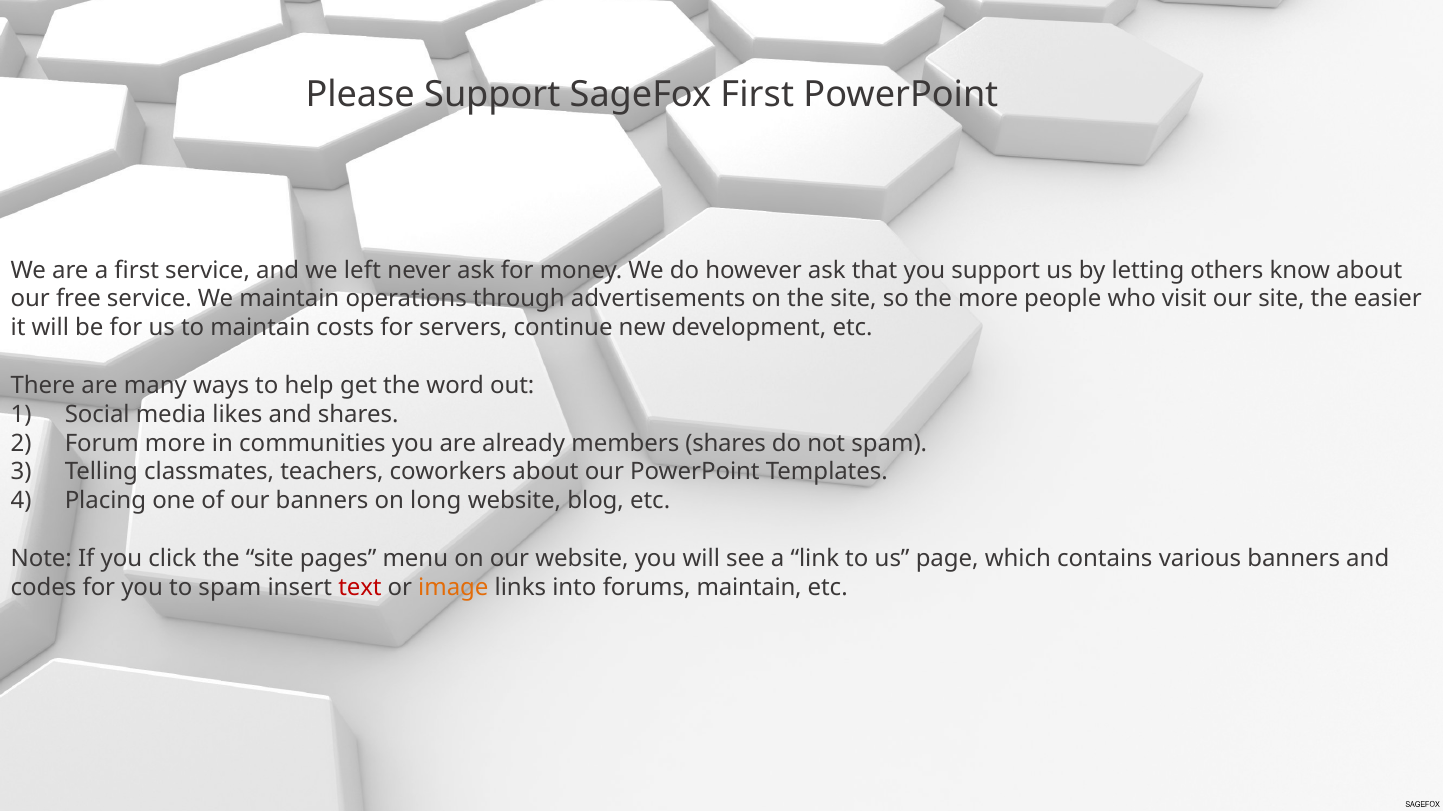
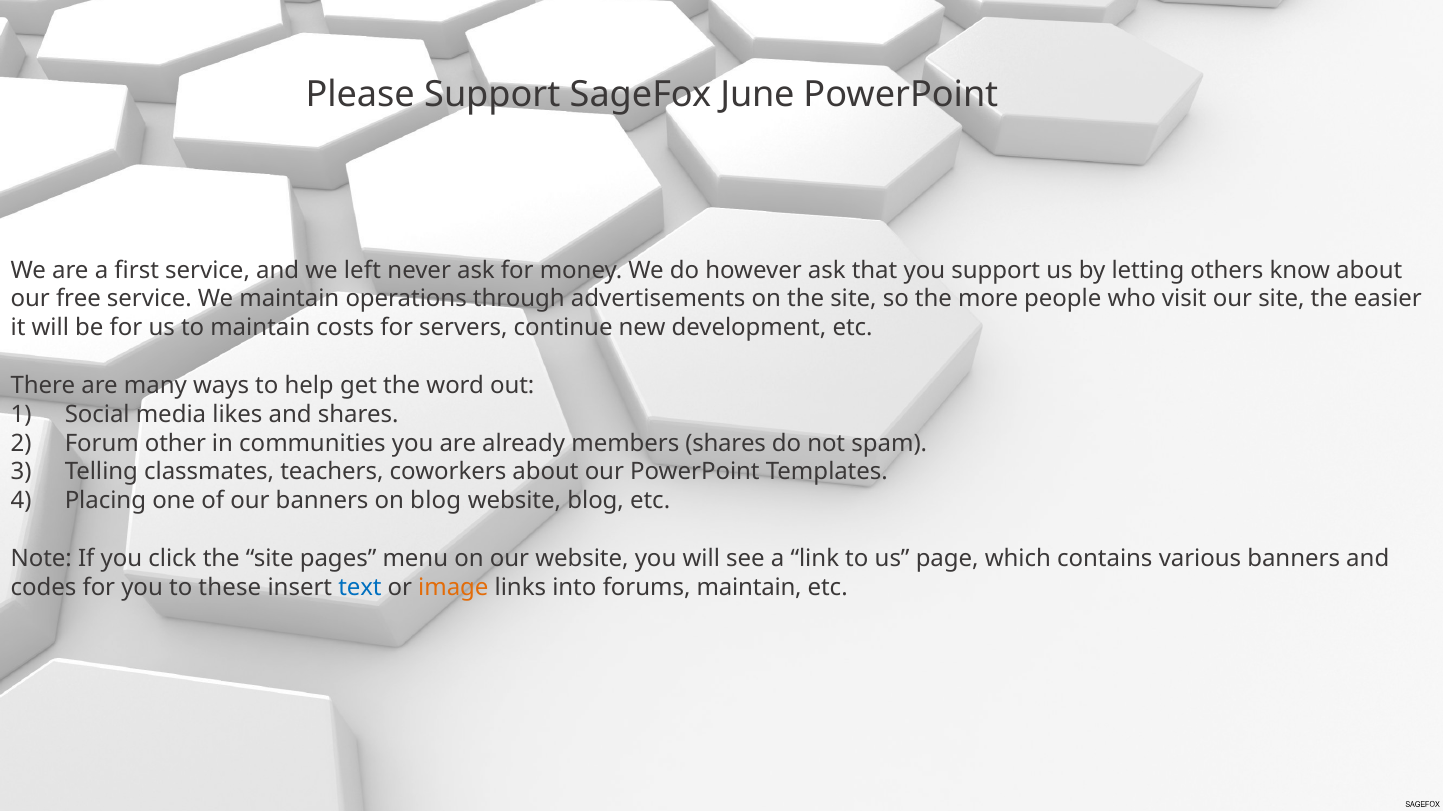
SageFox First: First -> June (757, 95)
Forum more: more -> other (175, 444)
on long: long -> blog (436, 501)
to spam: spam -> these (230, 588)
text colour: red -> blue (360, 588)
